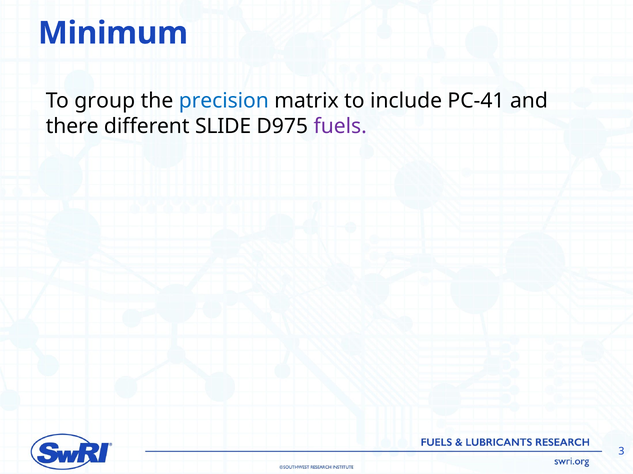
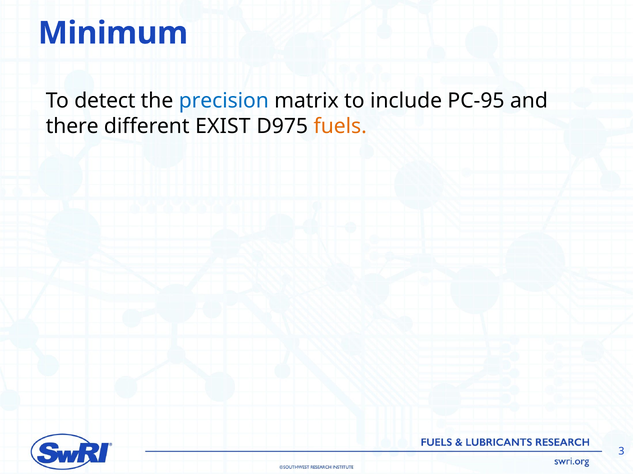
group: group -> detect (105, 101)
PC-41: PC-41 -> PC-95 (476, 101)
SLIDE: SLIDE -> EXIST (223, 126)
fuels colour: purple -> orange (340, 126)
